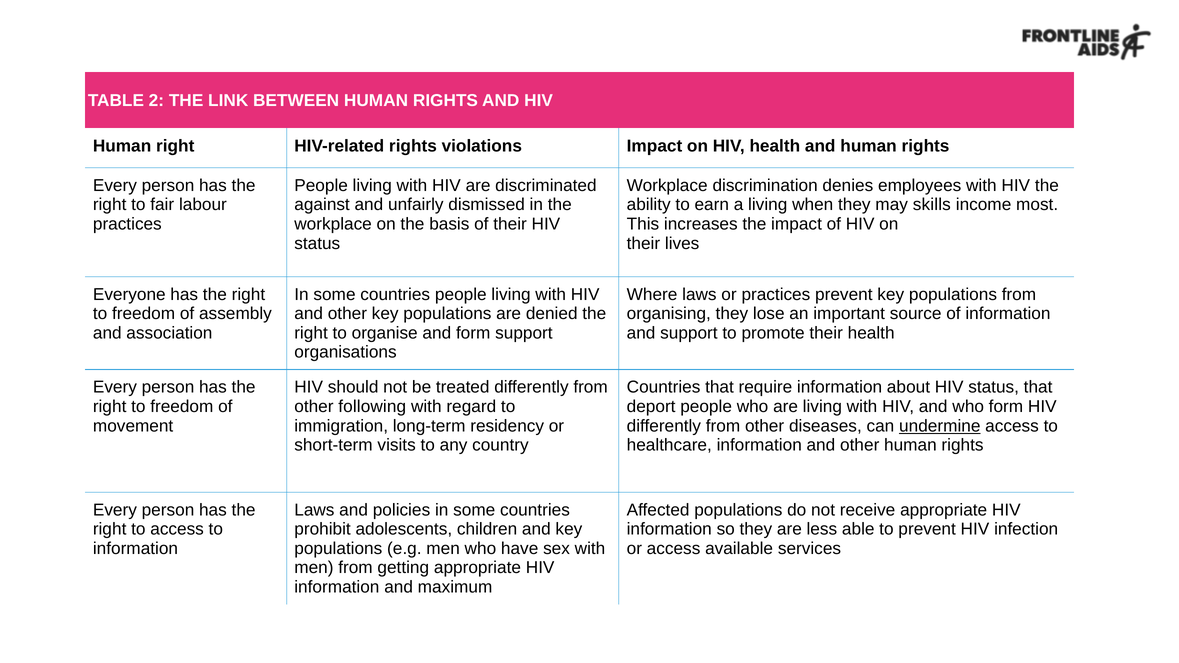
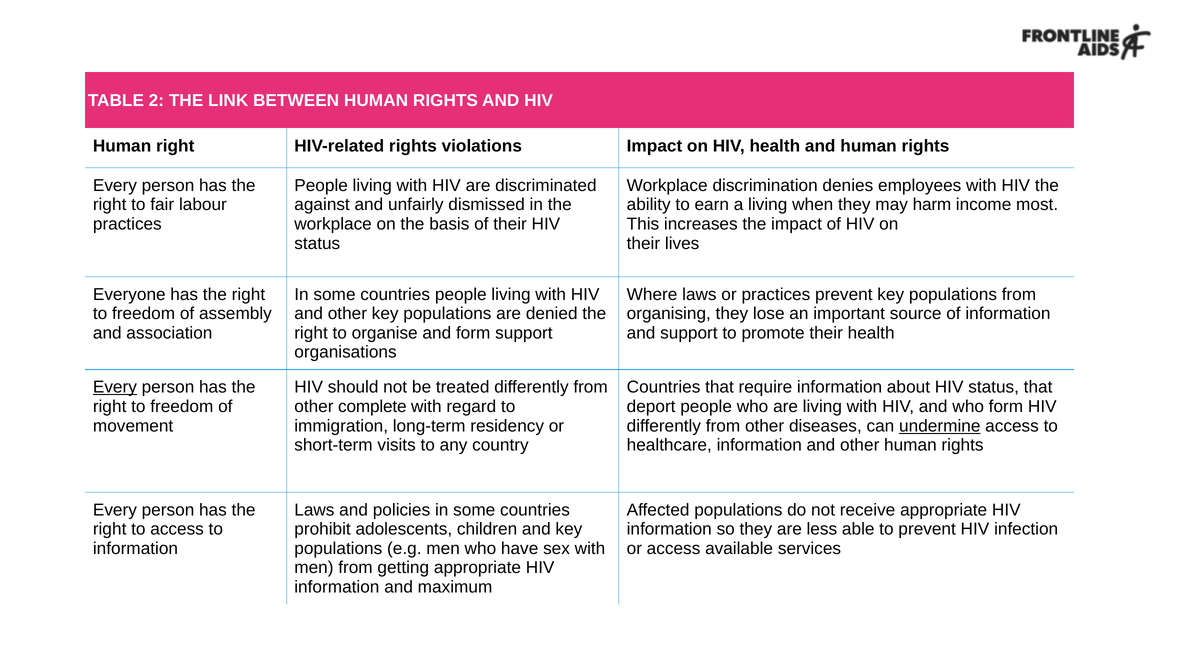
skills: skills -> harm (932, 205)
Every underline: none -> present (115, 387)
following: following -> complete (372, 407)
